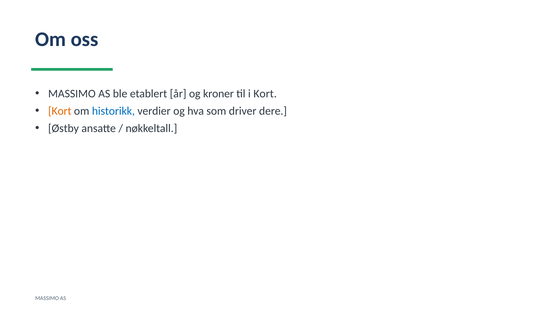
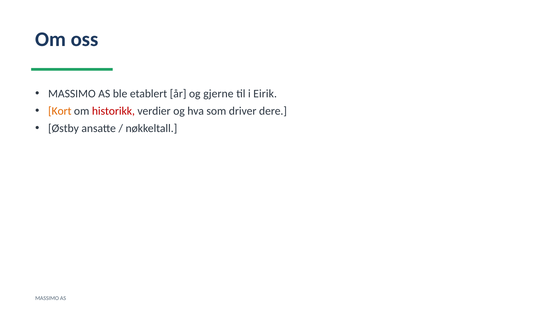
kroner: kroner -> gjerne (218, 94)
i Kort: Kort -> Eirik (265, 94)
historikk colour: blue -> red (113, 111)
